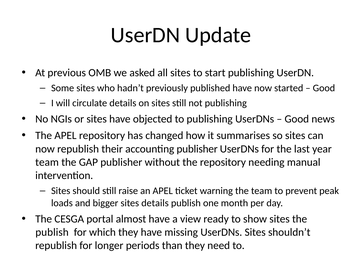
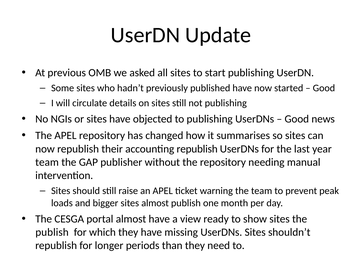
accounting publisher: publisher -> republish (197, 149)
sites details: details -> almost (155, 203)
